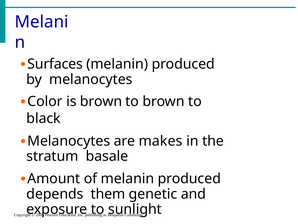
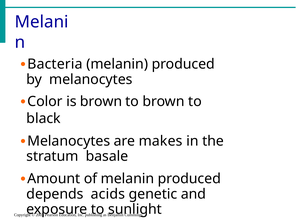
Surfaces: Surfaces -> Bacteria (55, 64)
them: them -> acids (108, 194)
